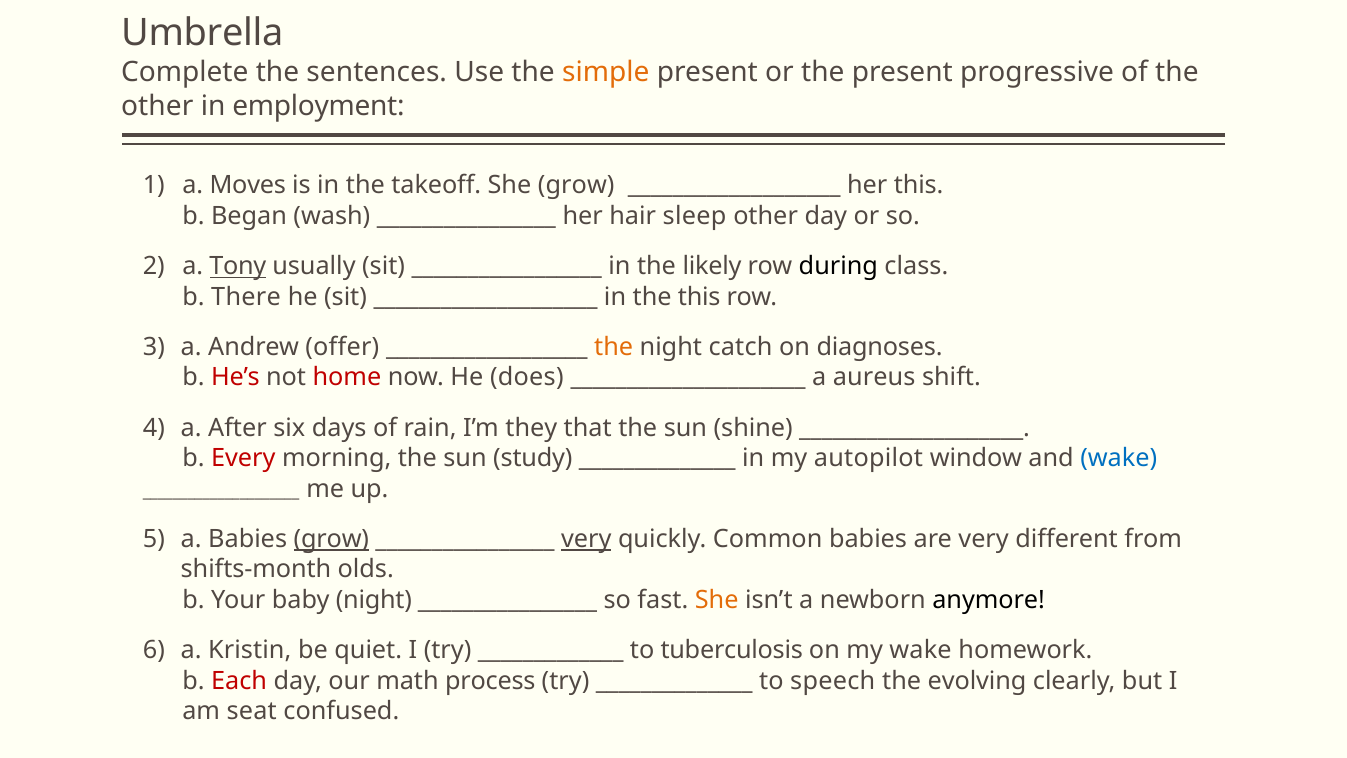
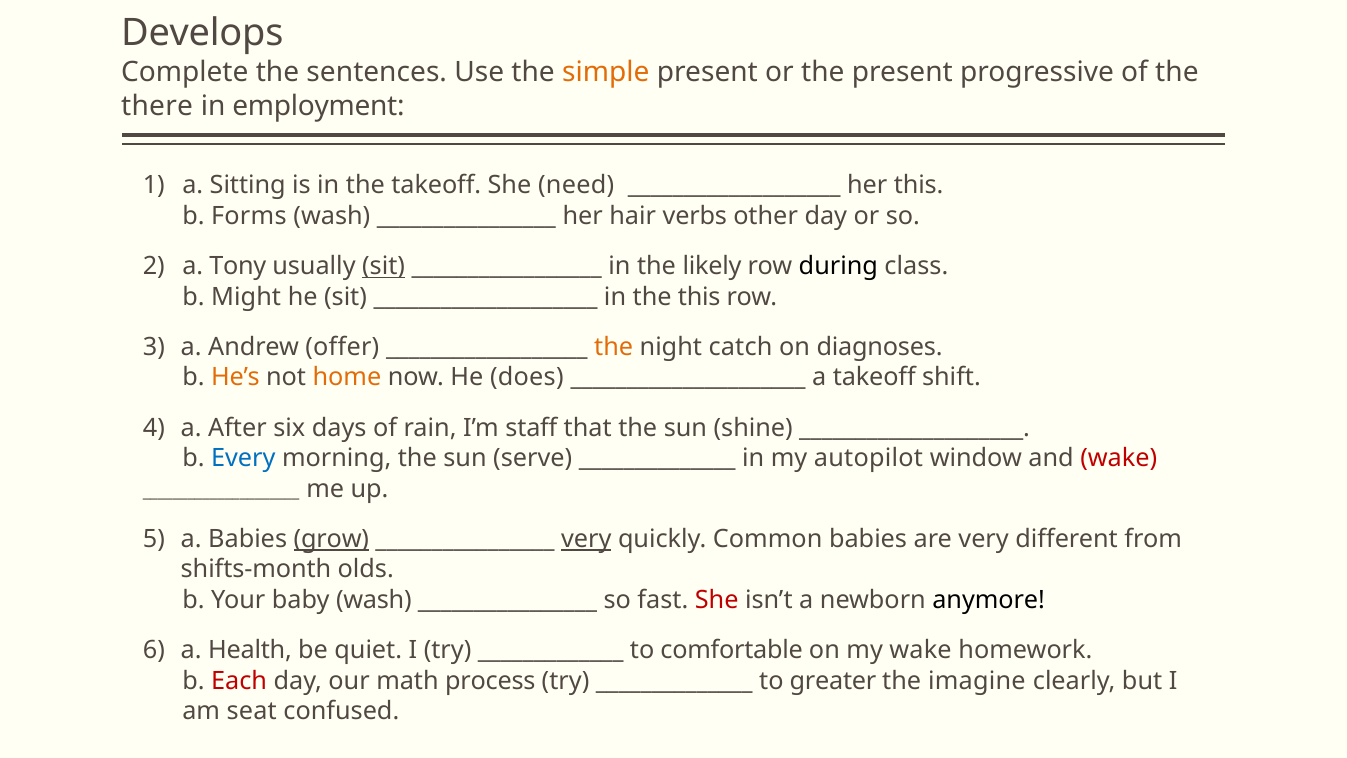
Umbrella: Umbrella -> Develops (202, 33)
other: other -> there (157, 106)
Moves: Moves -> Sitting (248, 185)
She grow: grow -> need (576, 185)
Began: Began -> Forms (249, 216)
sleep: sleep -> verbs (695, 216)
Tony underline: present -> none (238, 266)
sit underline: none -> present (384, 266)
There: There -> Might (246, 297)
He’s colour: red -> orange (235, 377)
home colour: red -> orange (347, 377)
a aureus: aureus -> takeoff (874, 377)
they: they -> staff (531, 428)
Every colour: red -> blue (243, 458)
study: study -> serve (533, 458)
wake colour: blue -> red (1119, 458)
baby night: night -> wash (374, 600)
She colour: orange -> red (717, 600)
Kristin: Kristin -> Health (250, 650)
tuberculosis: tuberculosis -> comfortable (732, 650)
speech: speech -> greater (833, 680)
evolving: evolving -> imagine (977, 680)
